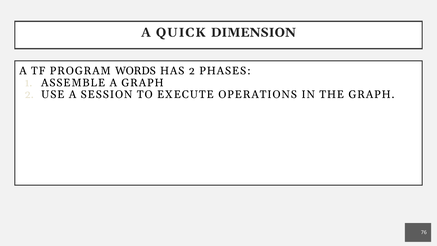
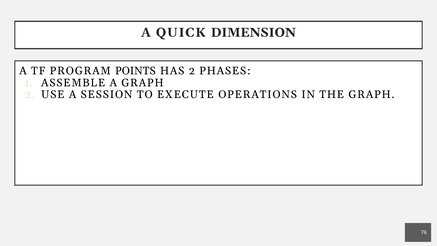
WORDS: WORDS -> POINTS (135, 71)
